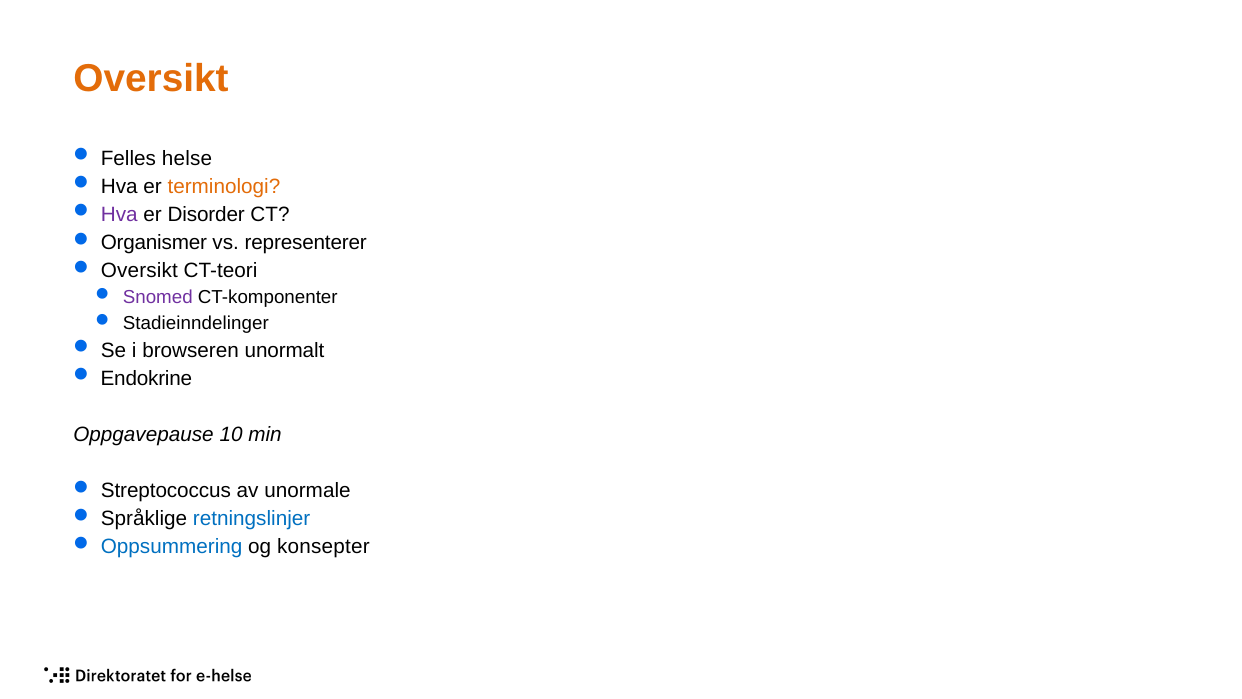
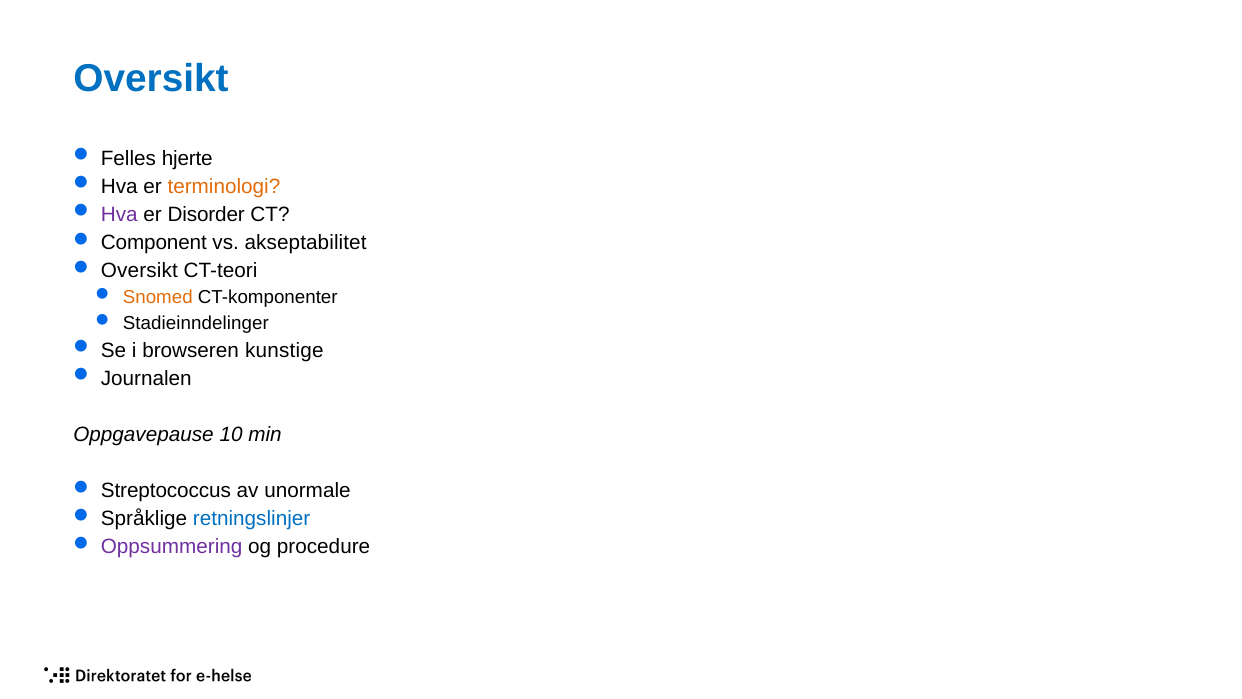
Oversikt colour: orange -> blue (151, 78)
helse: helse -> hjerte (187, 158)
Organismer: Organismer -> Component (154, 243)
representerer: representerer -> akseptabilitet (306, 243)
Snomed colour: purple -> orange (158, 297)
unormalt: unormalt -> kunstige (284, 350)
Endokrine: Endokrine -> Journalen (146, 378)
Oppsummering colour: blue -> purple (172, 547)
konsepter: konsepter -> procedure (324, 547)
